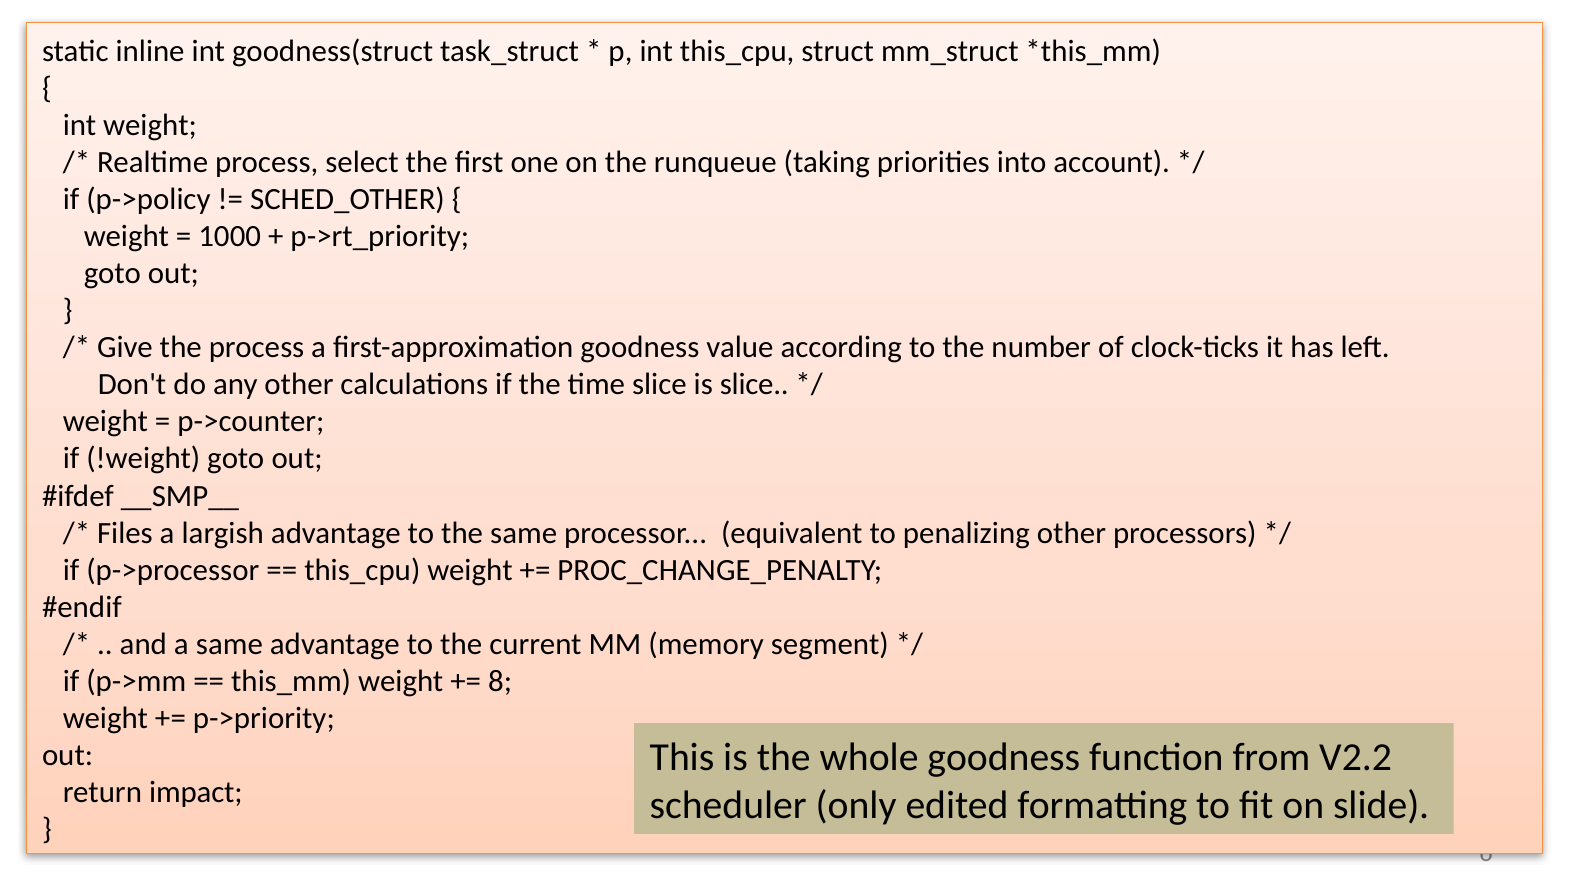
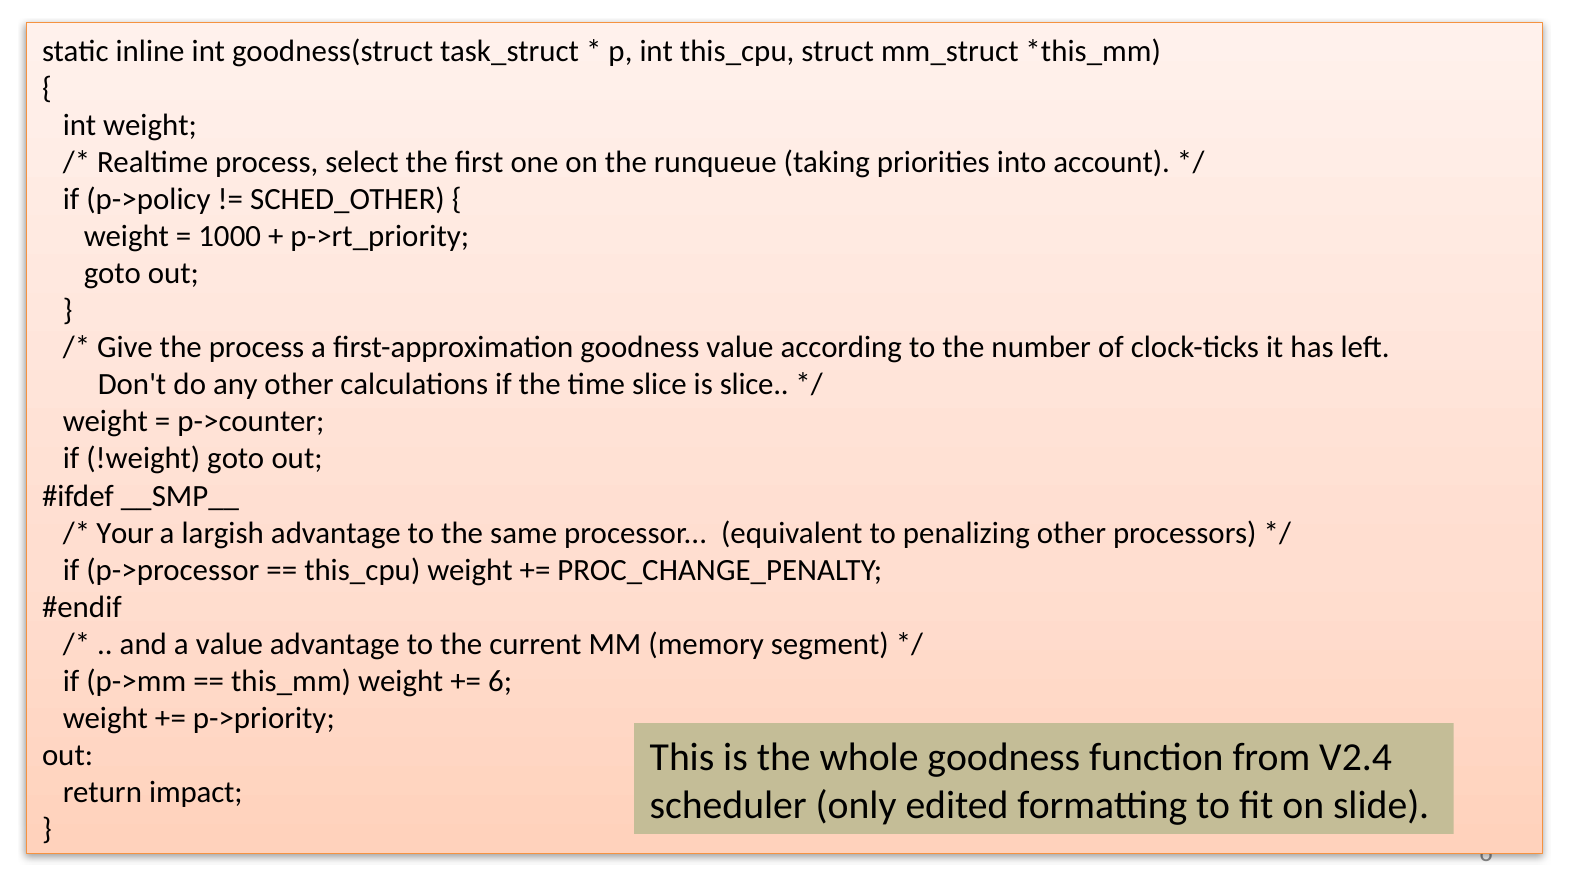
Files: Files -> Your (125, 533)
a same: same -> value (229, 644)
8: 8 -> 6 (500, 681)
V2.2: V2.2 -> V2.4 (1356, 758)
